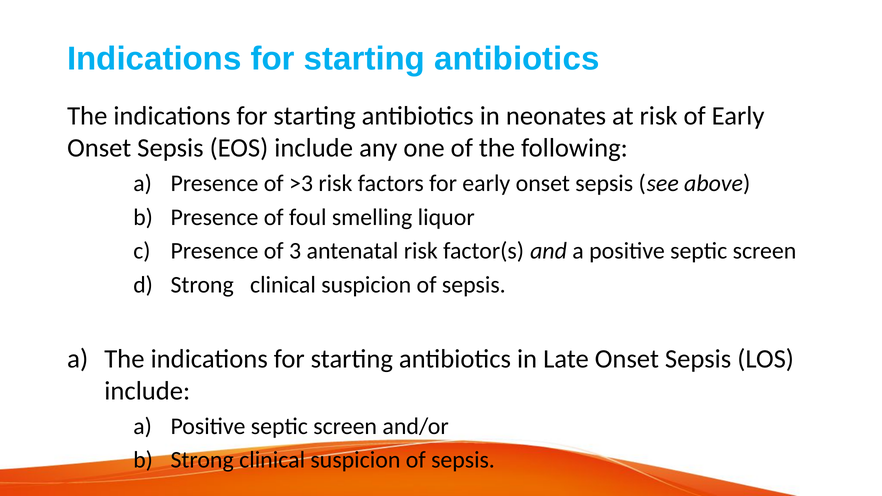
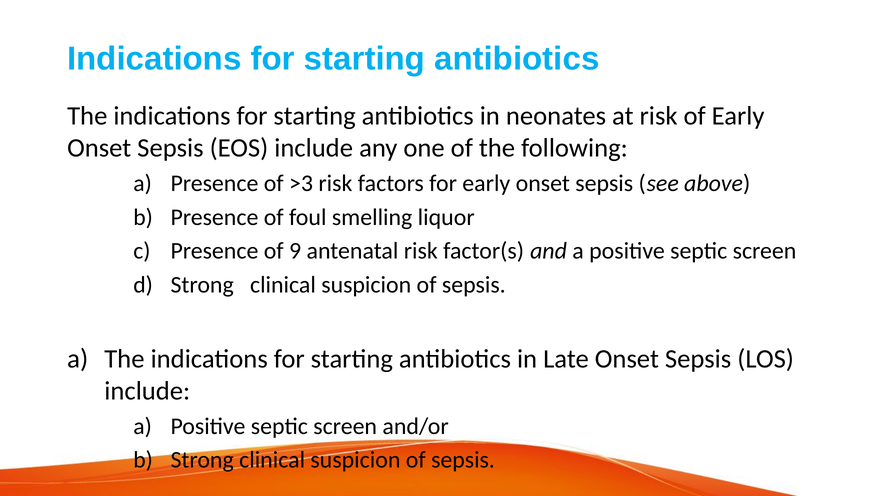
3: 3 -> 9 (295, 251)
